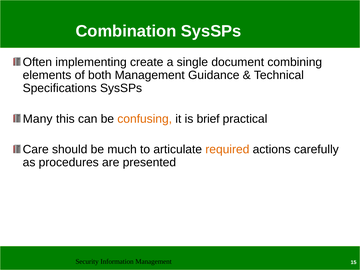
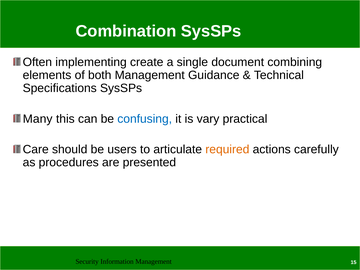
confusing colour: orange -> blue (145, 119)
brief: brief -> vary (208, 119)
much: much -> users (122, 150)
